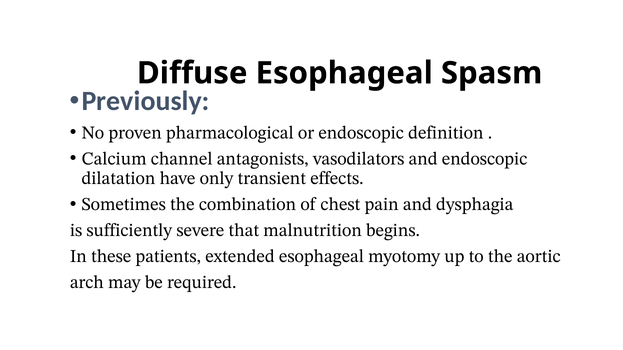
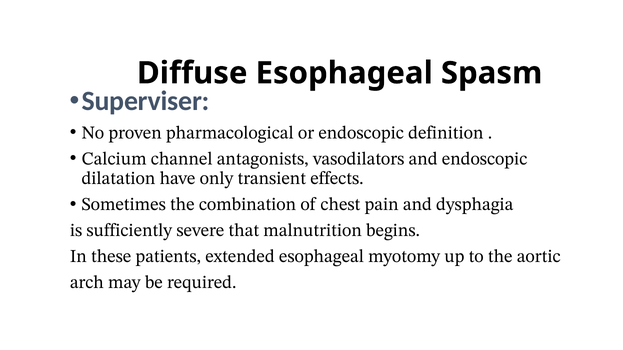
Previously: Previously -> Superviser (146, 101)
